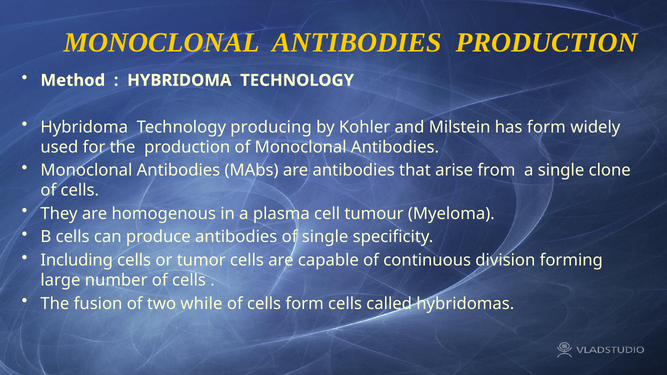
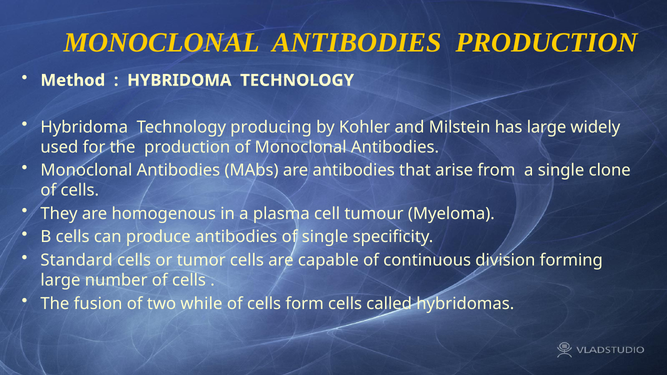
has form: form -> large (547, 127)
Including: Including -> Standard (77, 260)
